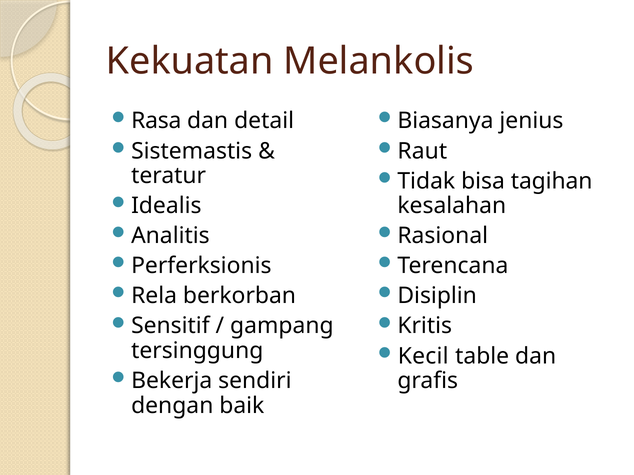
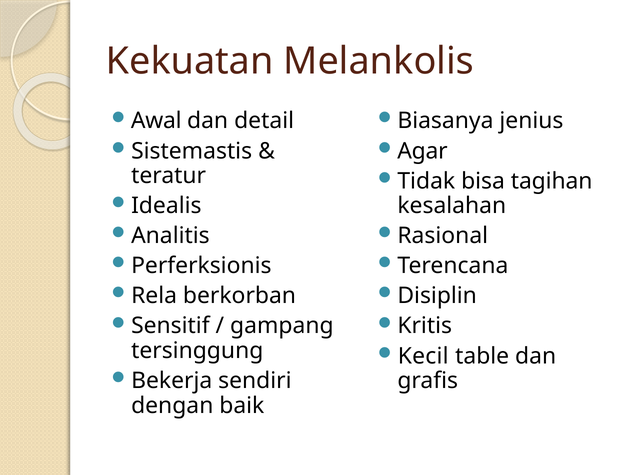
Rasa: Rasa -> Awal (156, 121)
Raut: Raut -> Agar (422, 151)
